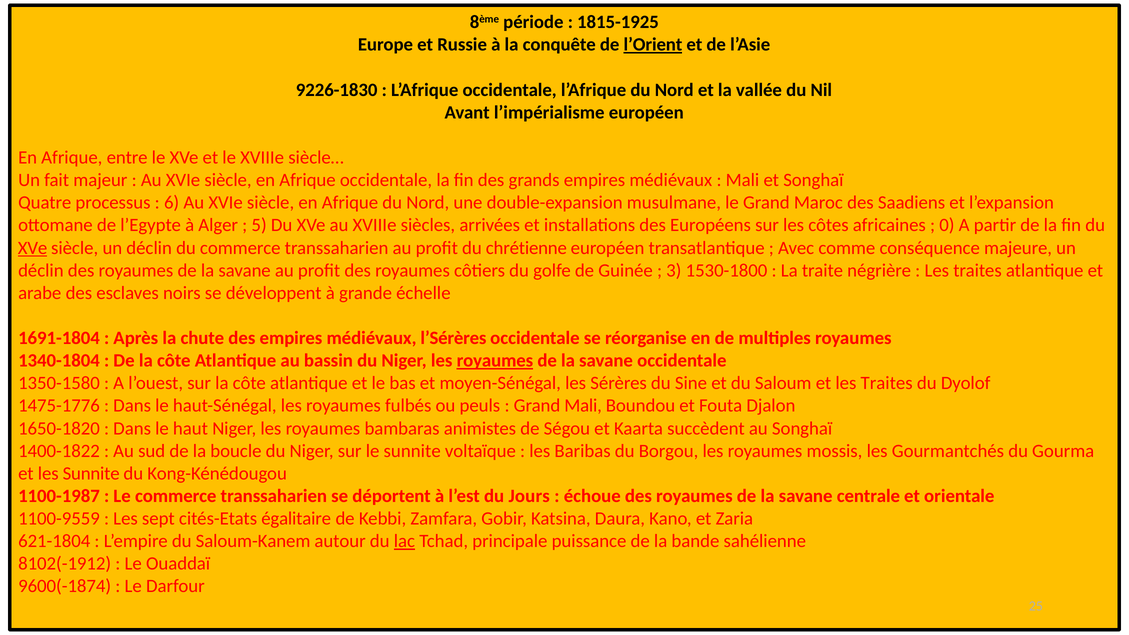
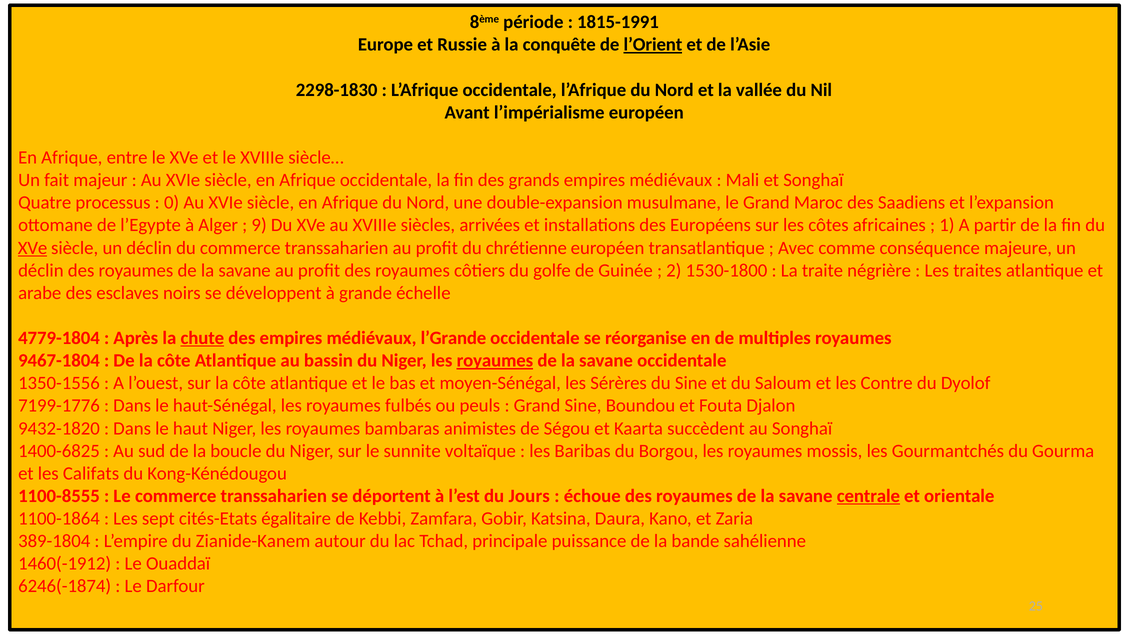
1815-1925: 1815-1925 -> 1815-1991 (618, 22)
9226-1830: 9226-1830 -> 2298-1830 (337, 90)
6: 6 -> 0 (172, 203)
5: 5 -> 9 (259, 225)
0: 0 -> 1 (947, 225)
3: 3 -> 2 (674, 270)
1691-1804: 1691-1804 -> 4779-1804 (59, 338)
chute underline: none -> present (202, 338)
l’Sérères: l’Sérères -> l’Grande (453, 338)
1340-1804: 1340-1804 -> 9467-1804 (59, 361)
1350-1580: 1350-1580 -> 1350-1556 (59, 383)
et les Traites: Traites -> Contre (887, 383)
1475-1776: 1475-1776 -> 7199-1776 (59, 406)
Grand Mali: Mali -> Sine (583, 406)
1650-1820: 1650-1820 -> 9432-1820 (59, 428)
1400-1822: 1400-1822 -> 1400-6825 (59, 451)
les Sunnite: Sunnite -> Califats (91, 474)
1100-1987: 1100-1987 -> 1100-8555 (59, 496)
centrale underline: none -> present (868, 496)
1100-9559: 1100-9559 -> 1100-1864 (59, 519)
621-1804: 621-1804 -> 389-1804 (54, 541)
Saloum-Kanem: Saloum-Kanem -> Zianide-Kanem (253, 541)
lac underline: present -> none (404, 541)
8102(-1912: 8102(-1912 -> 1460(-1912 (65, 564)
9600(-1874: 9600(-1874 -> 6246(-1874 (65, 586)
